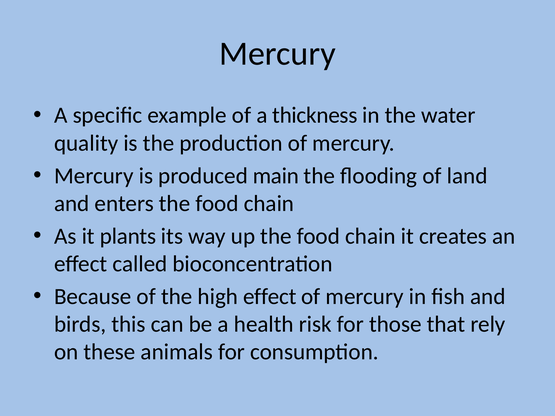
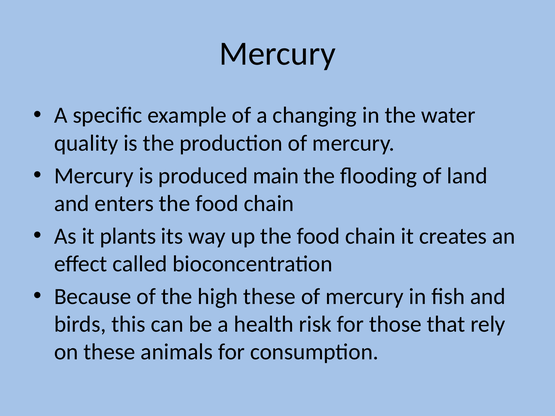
thickness: thickness -> changing (315, 115)
high effect: effect -> these (270, 297)
